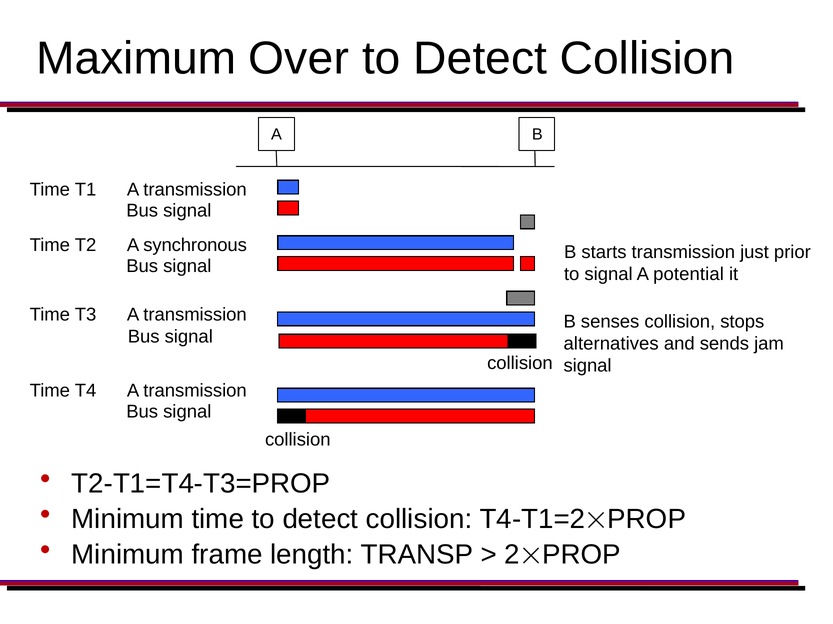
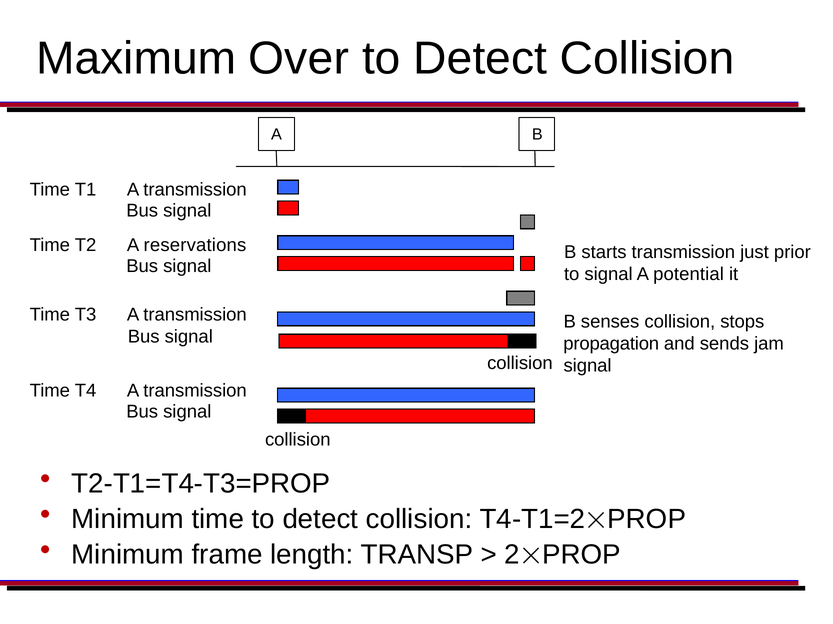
synchronous: synchronous -> reservations (195, 246)
alternatives: alternatives -> propagation (611, 344)
